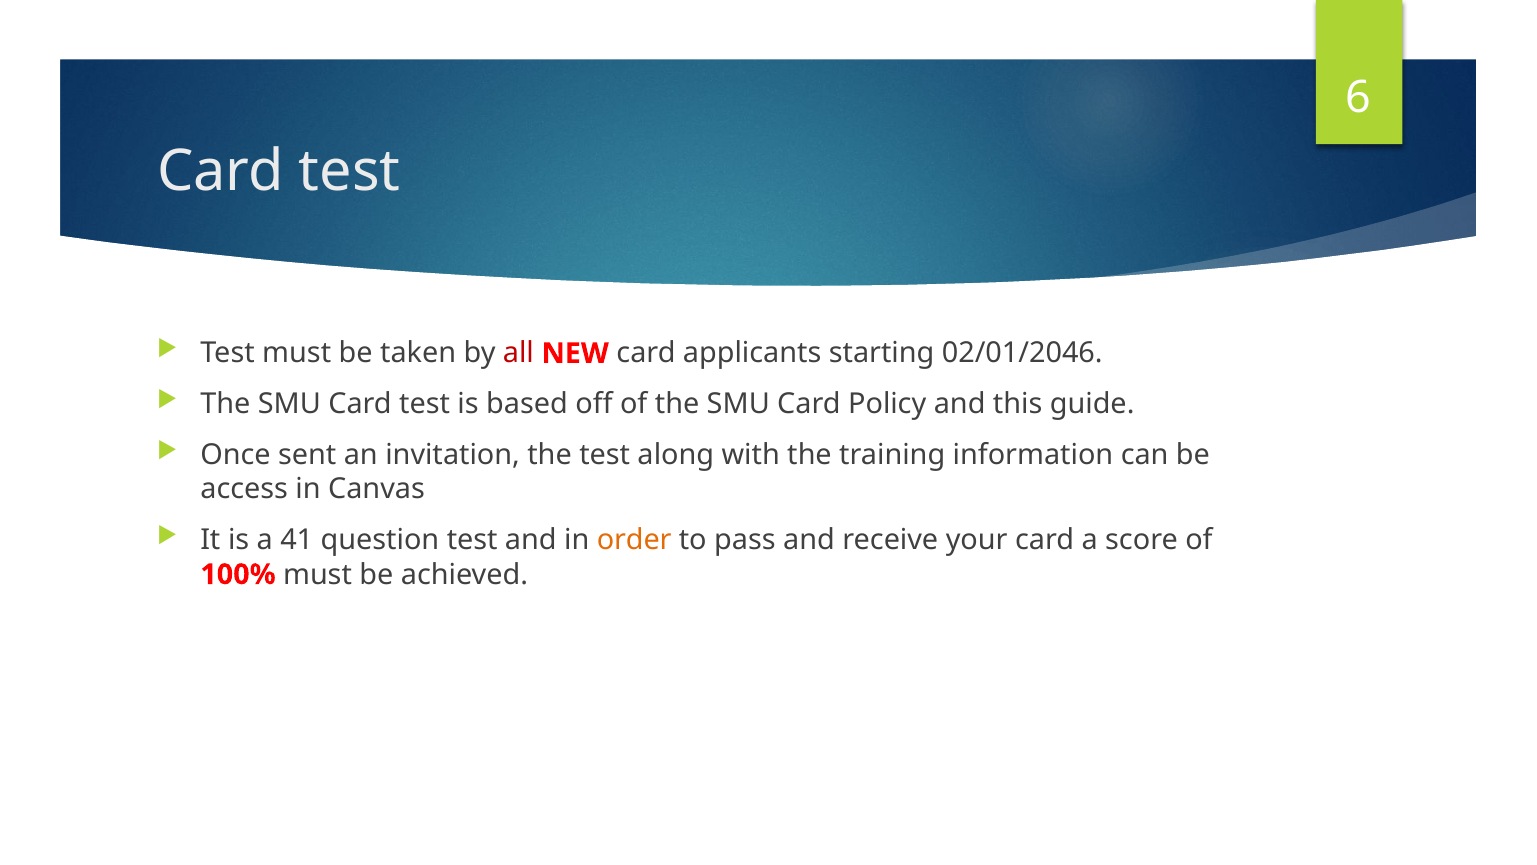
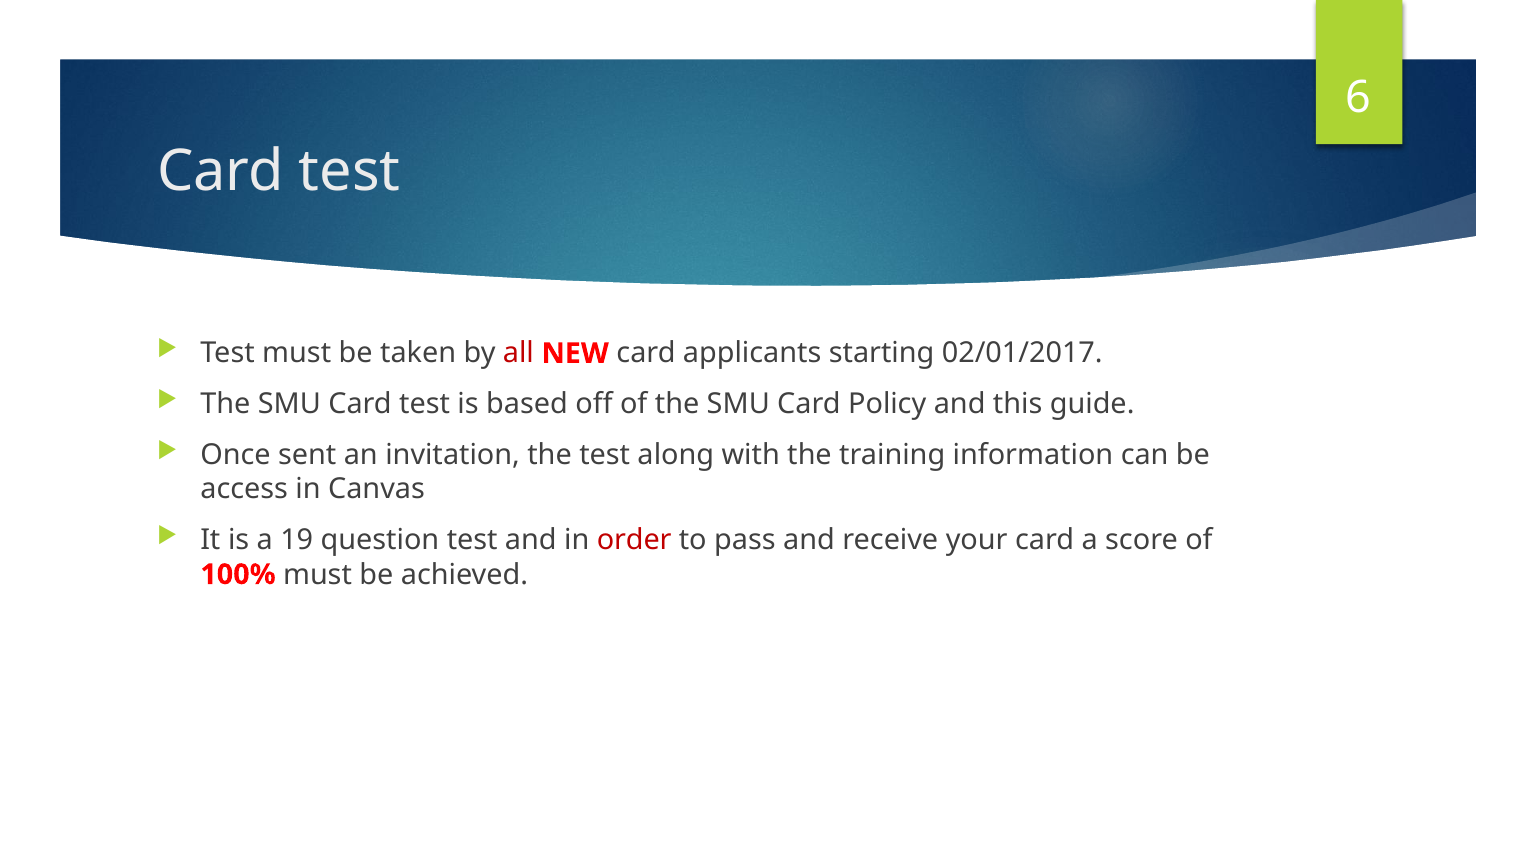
02/01/2046: 02/01/2046 -> 02/01/2017 (1022, 353)
41: 41 -> 19 (297, 540)
order colour: orange -> red (634, 540)
